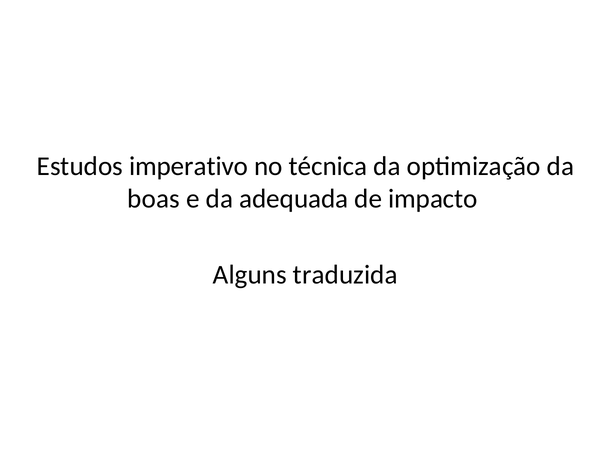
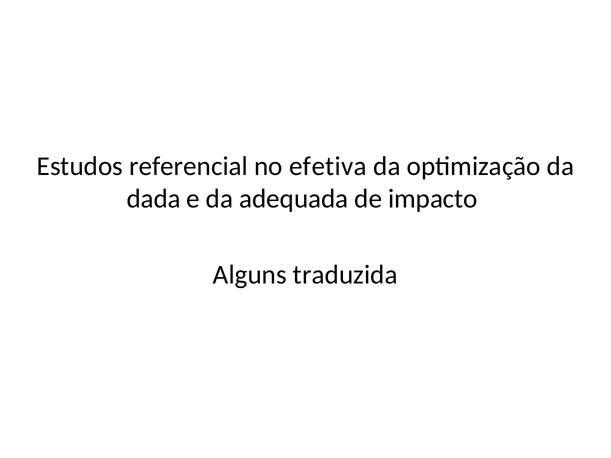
imperativo: imperativo -> referencial (189, 166)
técnica: técnica -> efetiva (328, 166)
boas: boas -> dada (154, 199)
